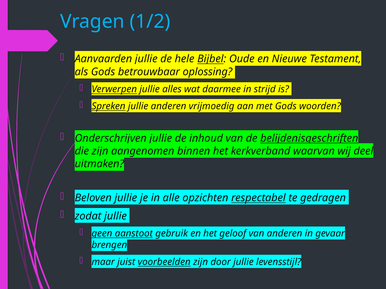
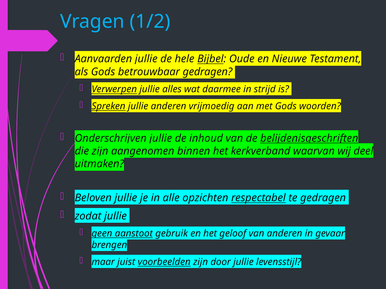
betrouwbaar oplossing: oplossing -> gedragen (208, 72)
